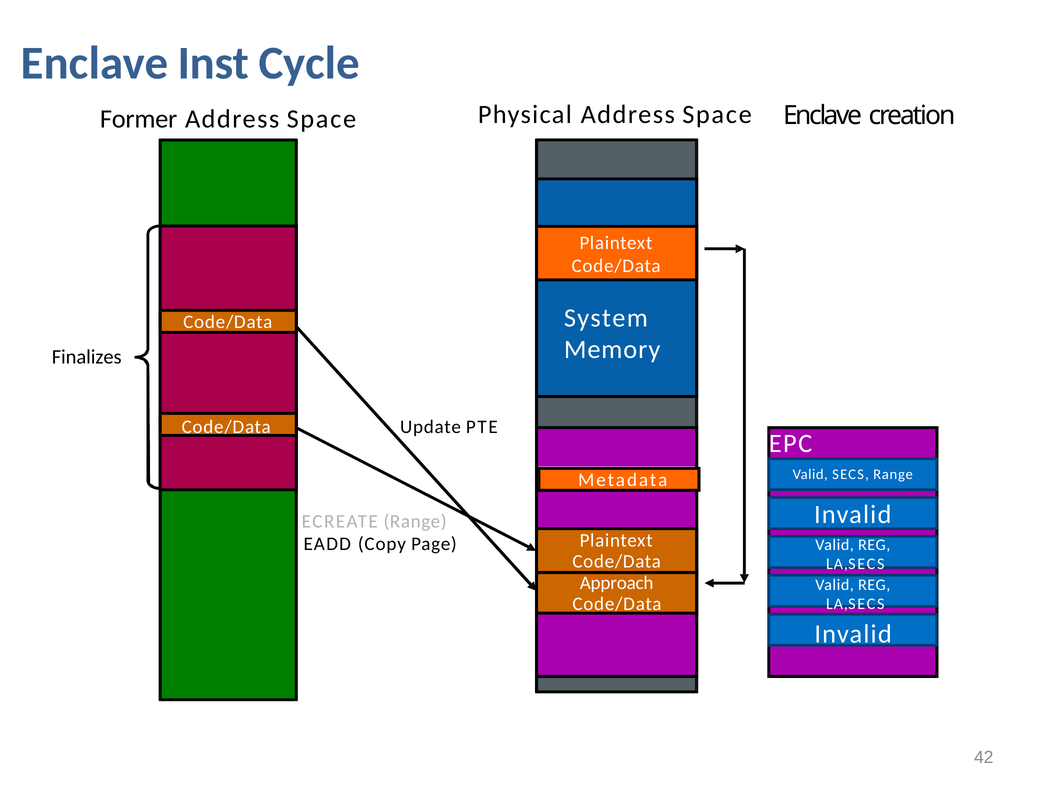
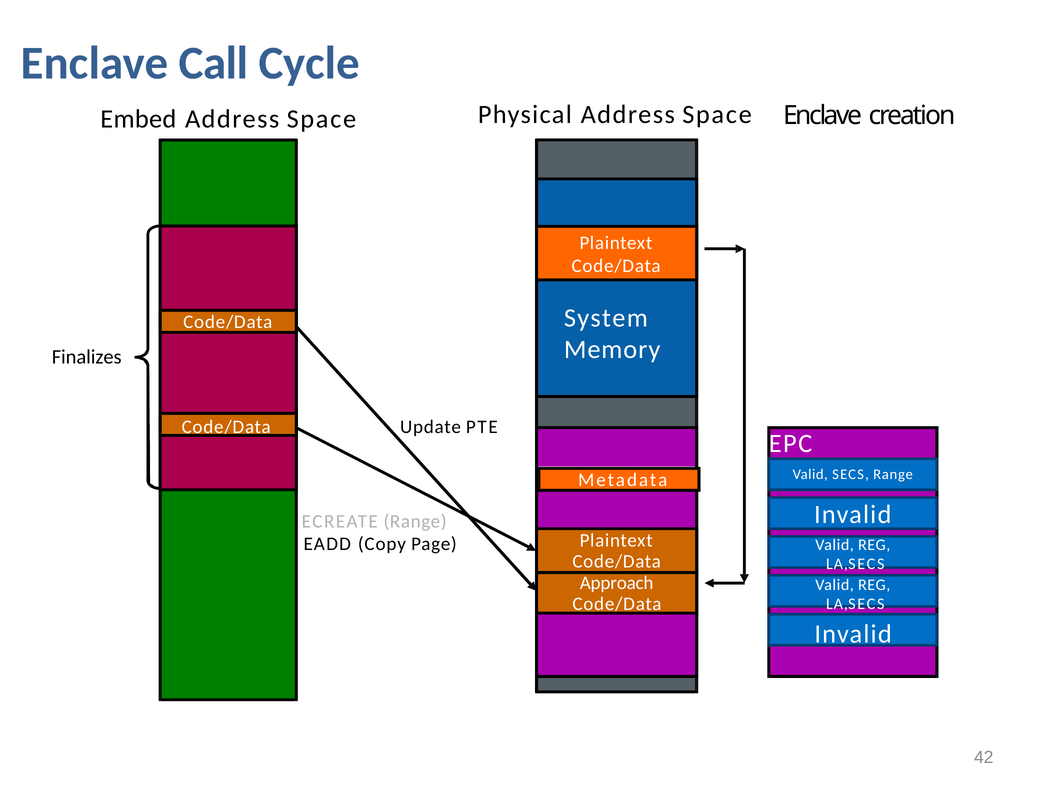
Inst: Inst -> Call (214, 63)
Former: Former -> Embed (138, 119)
